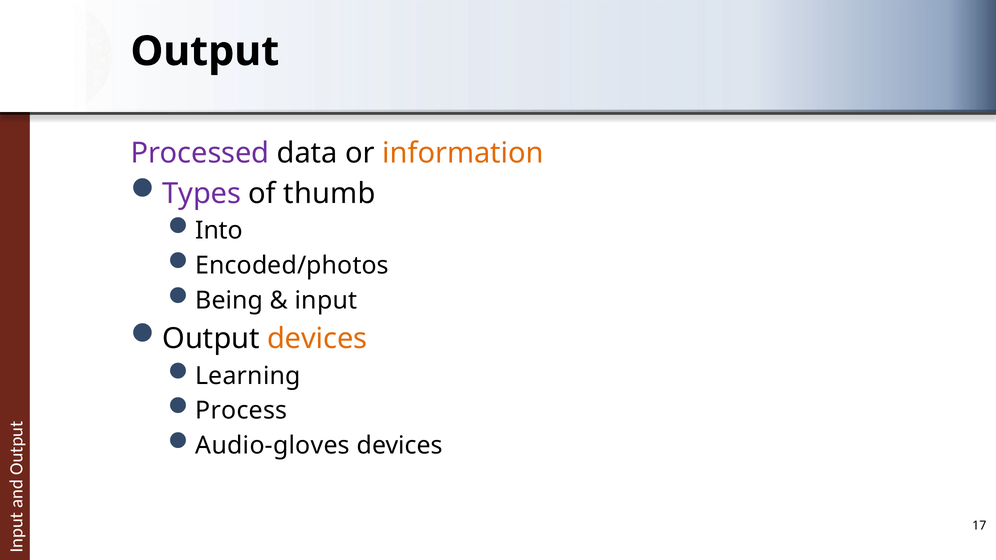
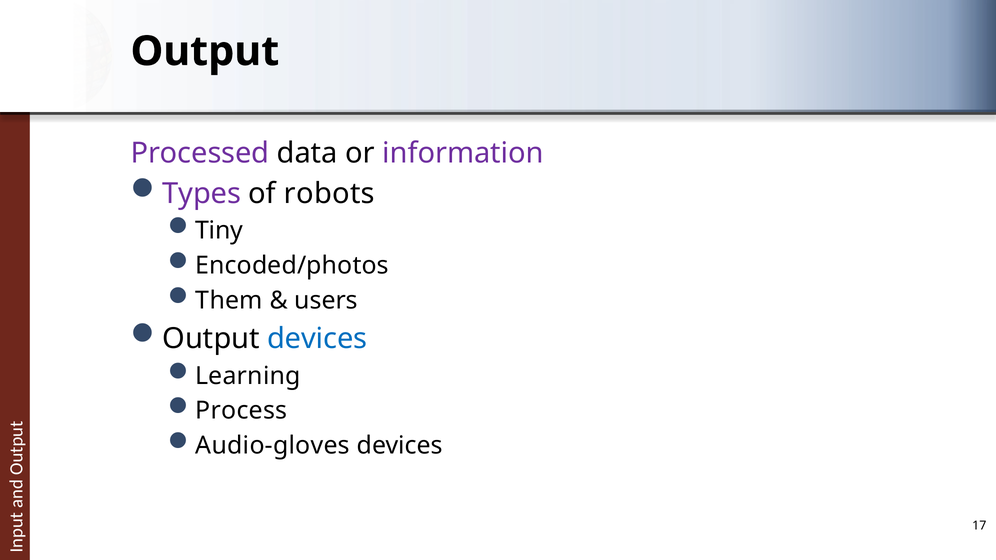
information colour: orange -> purple (463, 153)
thumb: thumb -> robots (329, 194)
Into: Into -> Tiny (219, 231)
Being: Being -> Them (229, 301)
input: input -> users (326, 301)
devices colour: orange -> blue (317, 339)
